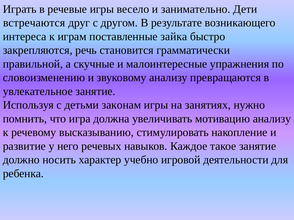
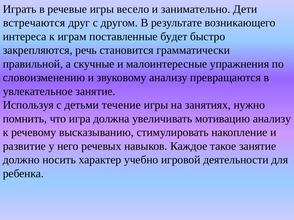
зайка: зайка -> будет (174, 37)
законам: законам -> течение (121, 105)
